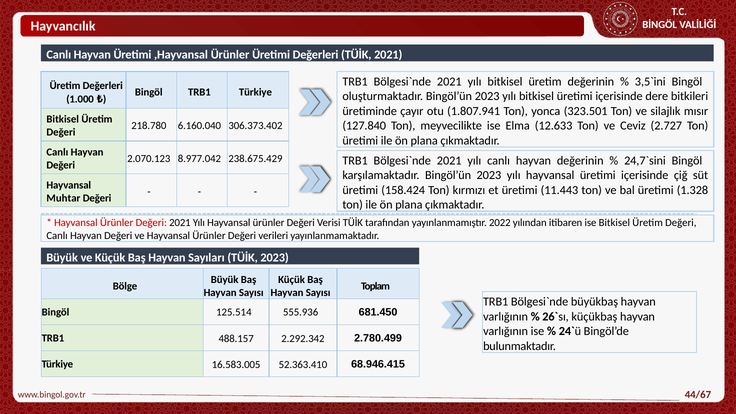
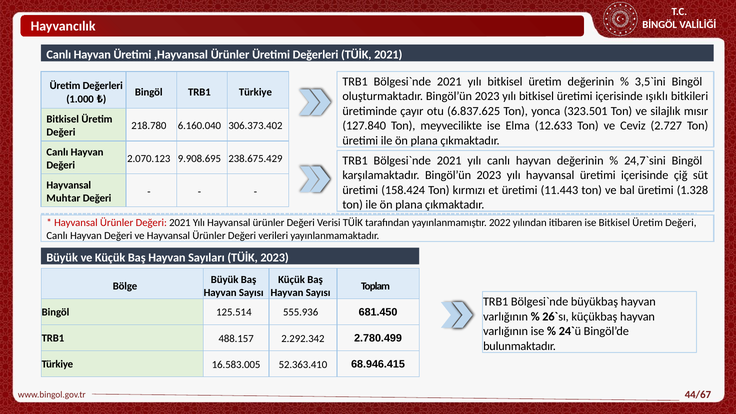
dere: dere -> ışıklı (657, 96)
1.807.941: 1.807.941 -> 6.837.625 (474, 111)
8.977.042: 8.977.042 -> 9.908.695 (199, 159)
